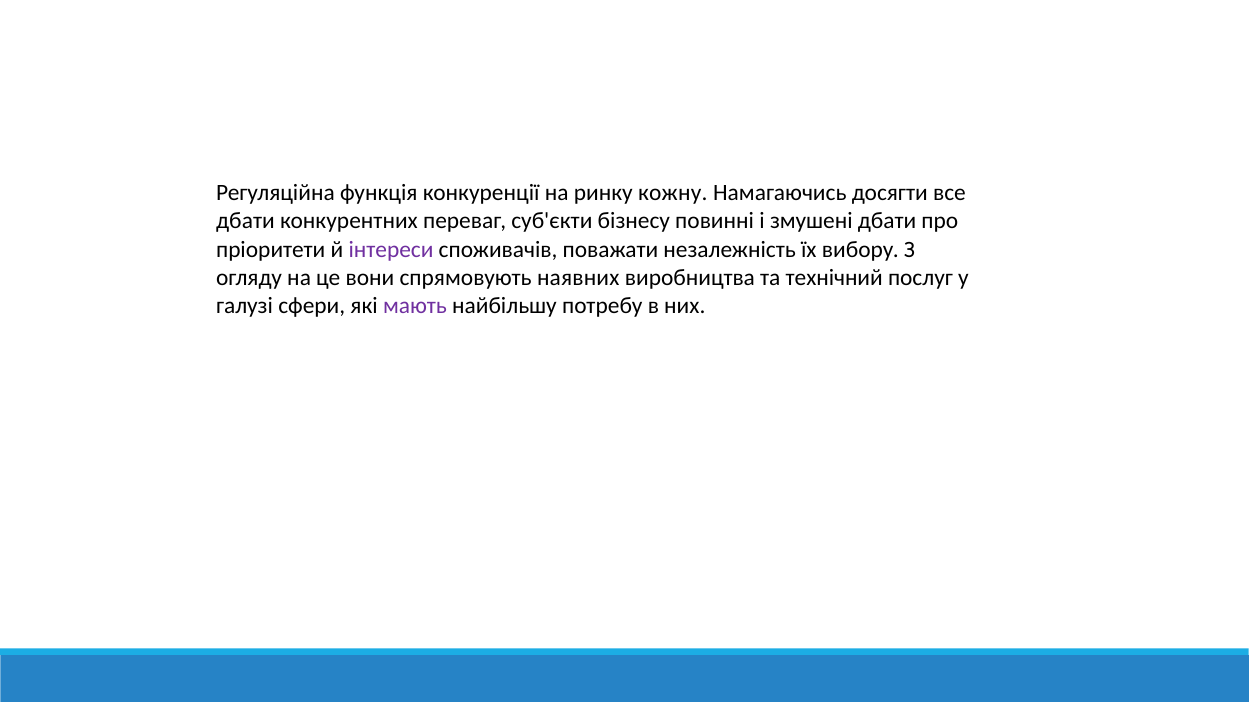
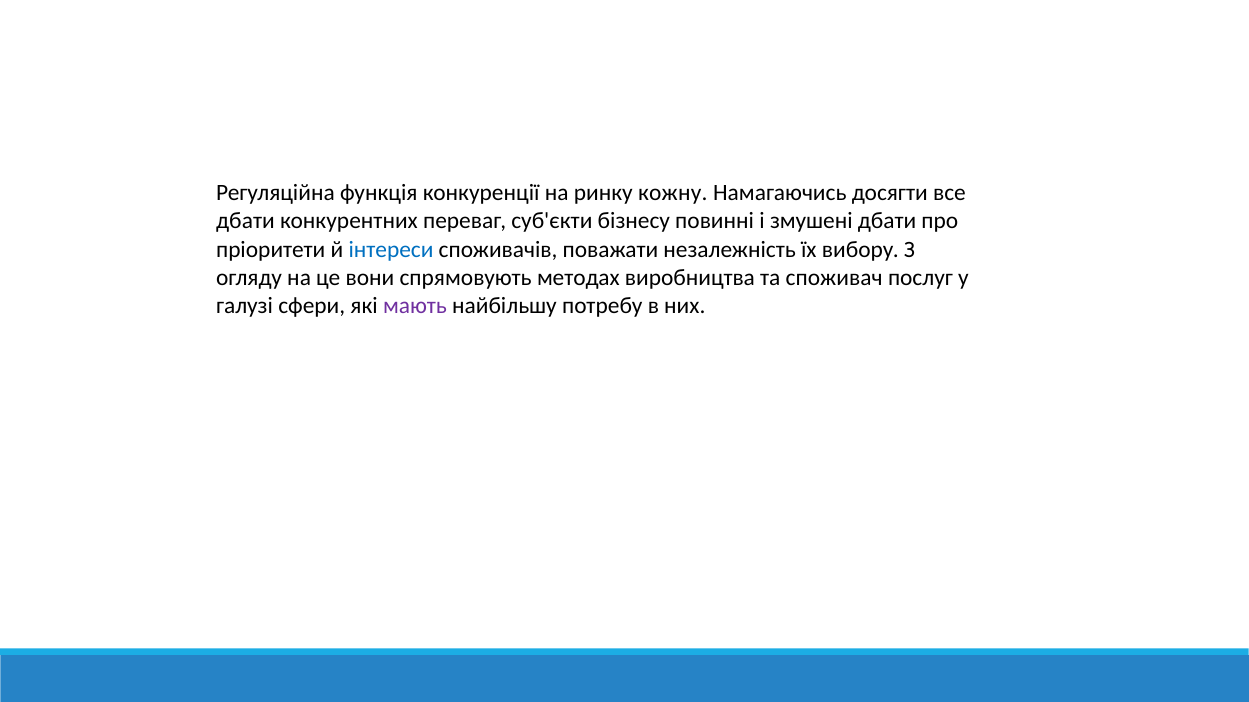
інтереси colour: purple -> blue (391, 250)
наявних: наявних -> методах (578, 278)
технічний: технічний -> споживач (834, 278)
